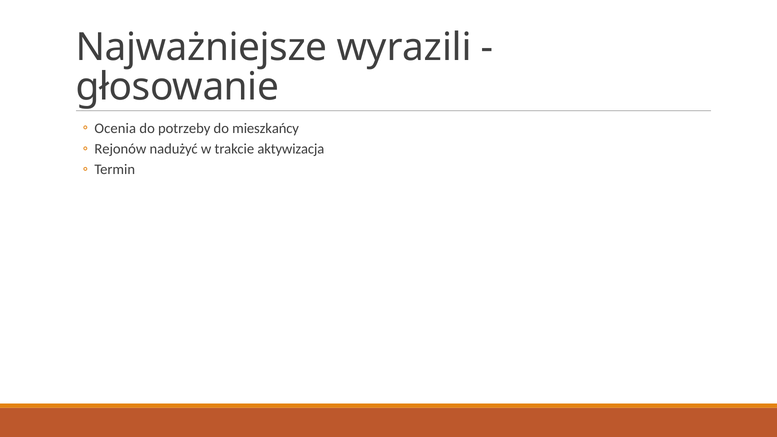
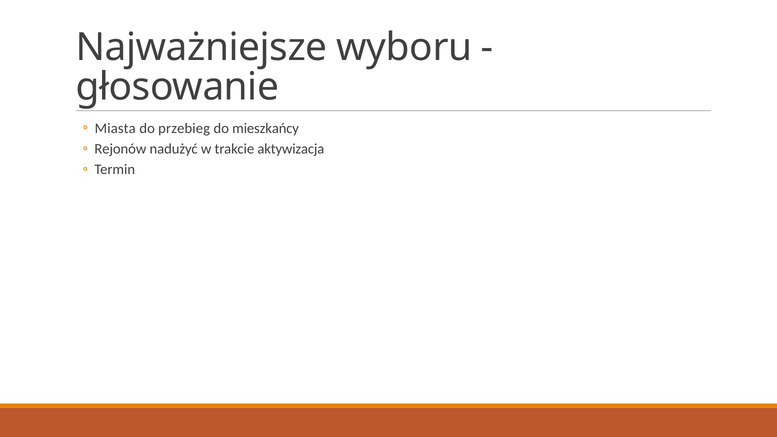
wyrazili: wyrazili -> wyboru (404, 47)
Ocenia: Ocenia -> Miasta (115, 128)
potrzeby: potrzeby -> przebieg (184, 128)
